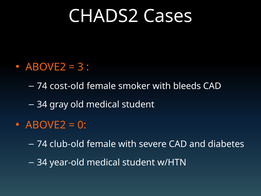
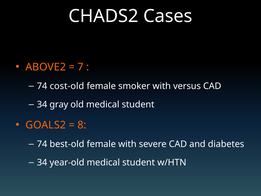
3: 3 -> 7 (81, 67)
bleeds: bleeds -> versus (187, 86)
ABOVE2: ABOVE2 -> GOALS2 (46, 125)
0: 0 -> 8 (82, 125)
club-old: club-old -> best-old (67, 144)
